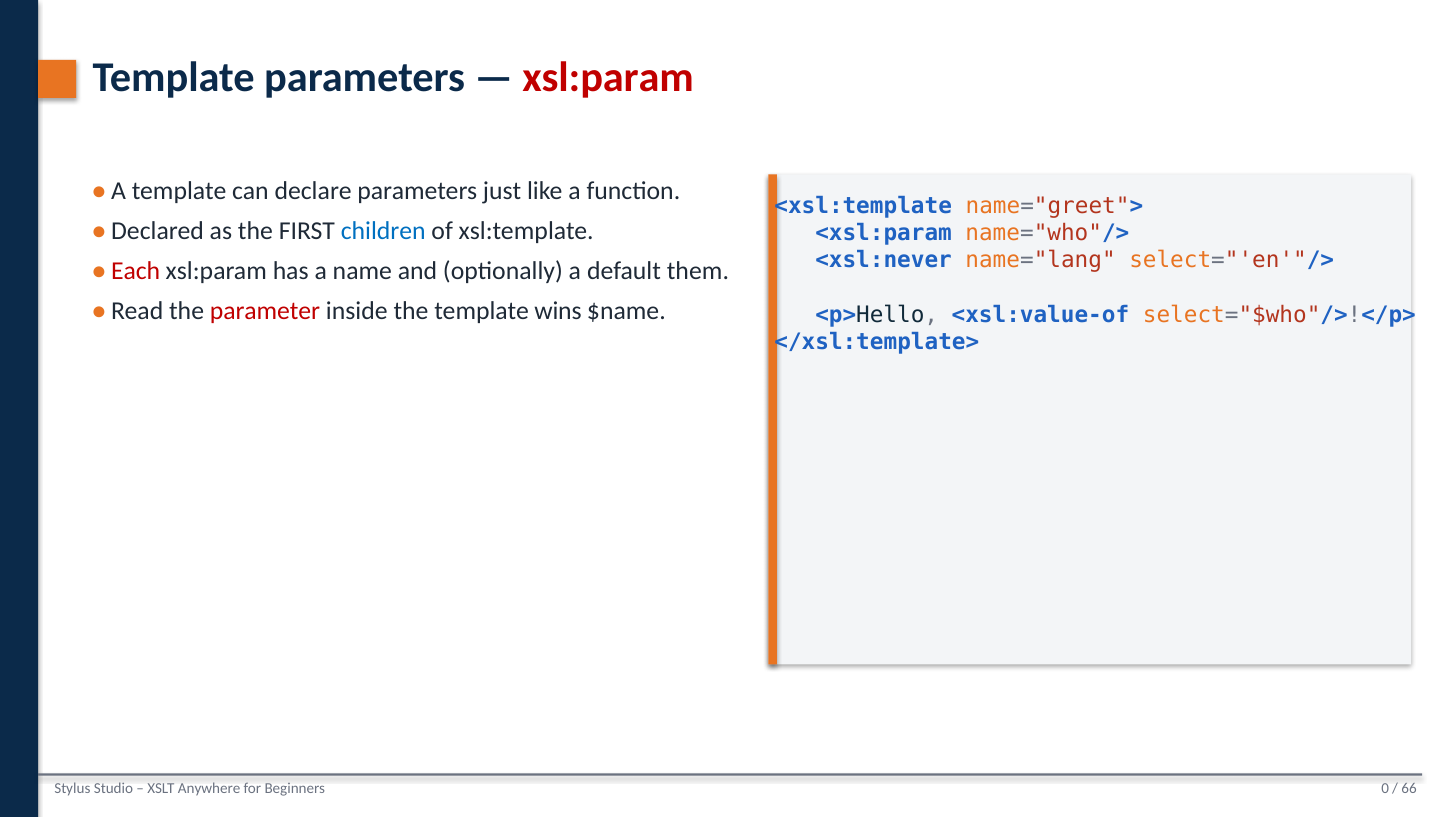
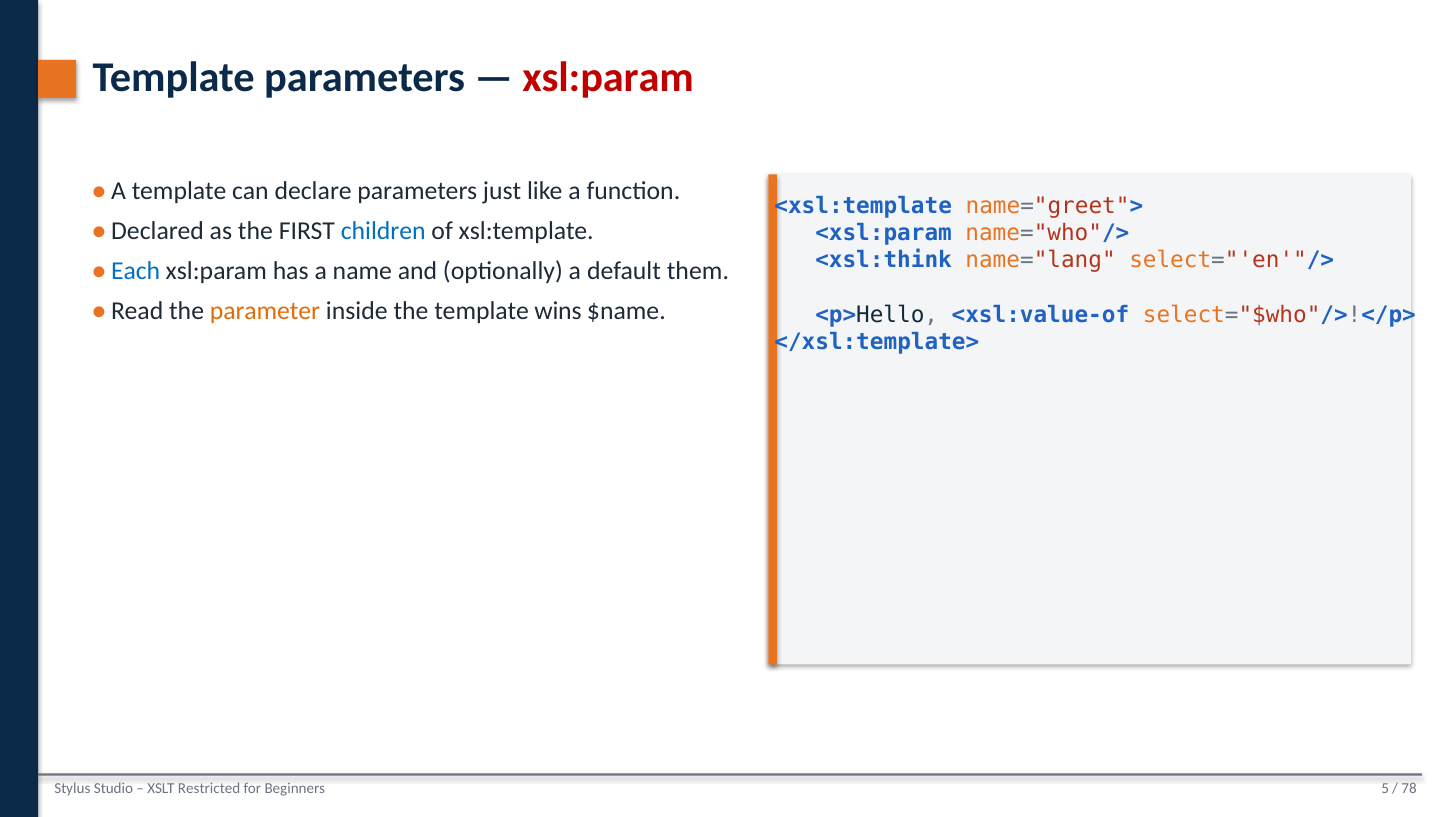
<xsl:never: <xsl:never -> <xsl:think (884, 260)
Each colour: red -> blue (136, 272)
parameter colour: red -> orange (265, 312)
Anywhere: Anywhere -> Restricted (209, 789)
0: 0 -> 5 (1385, 789)
66: 66 -> 78 (1409, 789)
